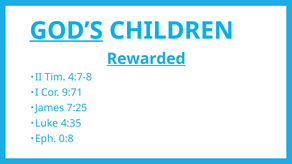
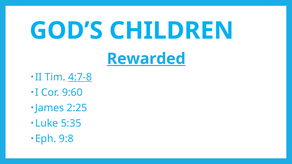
GOD’S underline: present -> none (66, 31)
4:7-8 underline: none -> present (80, 77)
9:71: 9:71 -> 9:60 (72, 93)
7:25: 7:25 -> 2:25 (77, 108)
4:35: 4:35 -> 5:35 (71, 124)
0:8: 0:8 -> 9:8 (66, 139)
